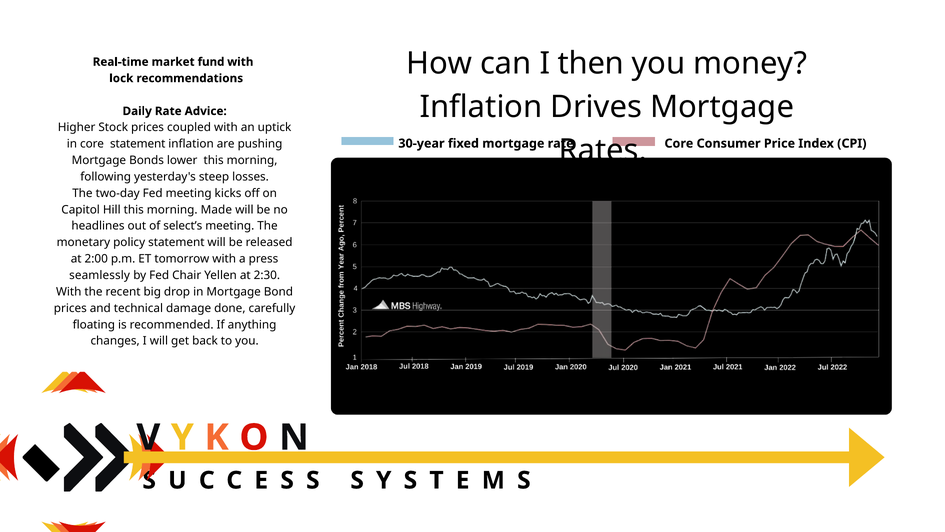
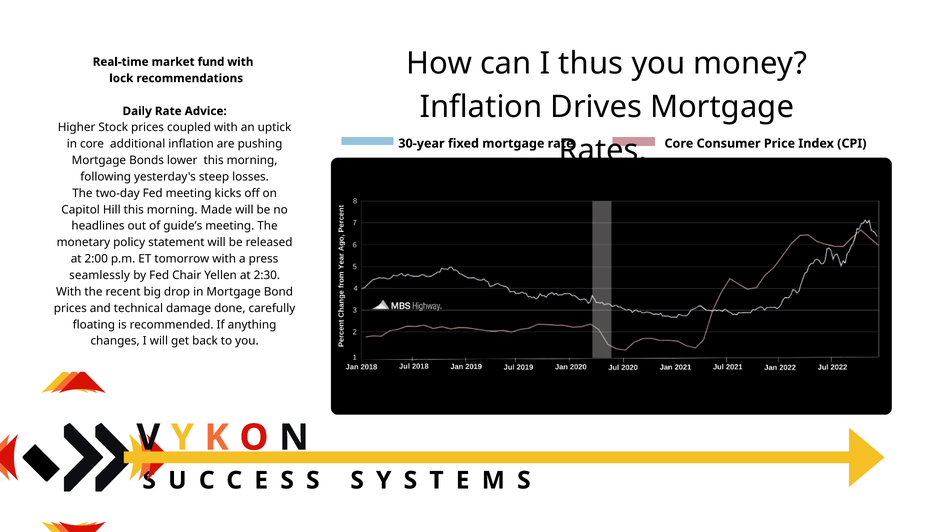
then: then -> thus (591, 63)
core statement: statement -> additional (138, 144)
select’s: select’s -> guide’s (183, 226)
